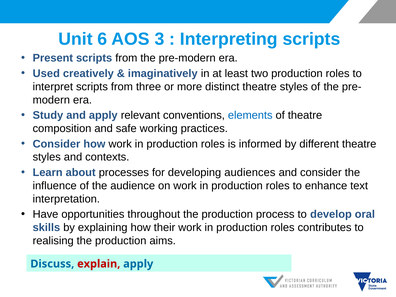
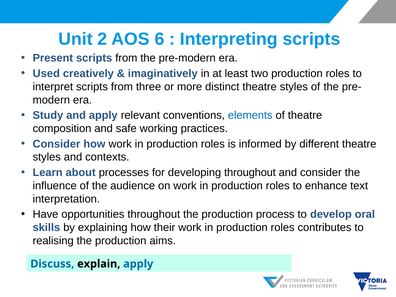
6: 6 -> 2 (102, 39)
3: 3 -> 6 (159, 39)
developing audiences: audiences -> throughout (250, 172)
explain colour: red -> black (99, 264)
